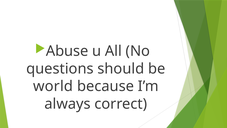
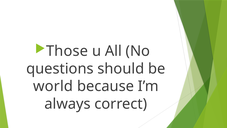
Abuse: Abuse -> Those (67, 51)
